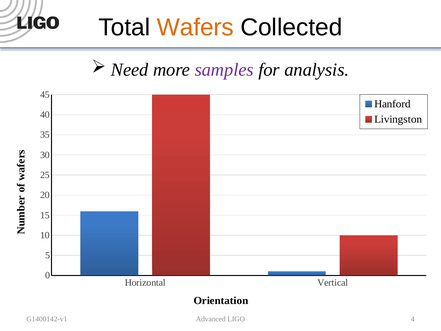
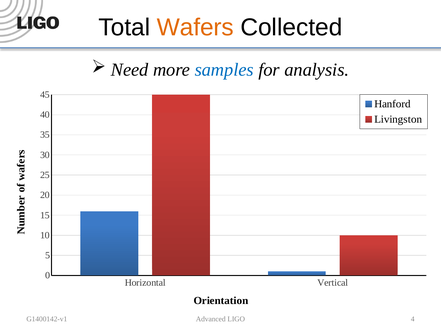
samples colour: purple -> blue (224, 70)
